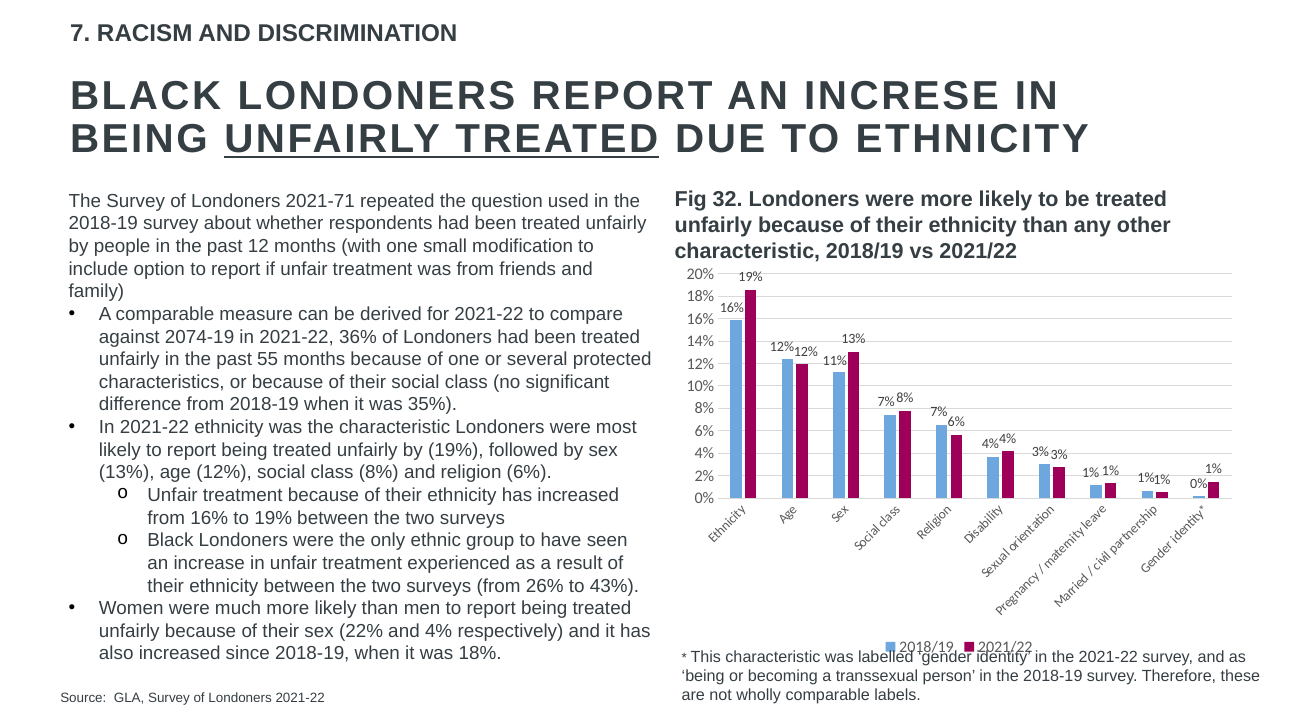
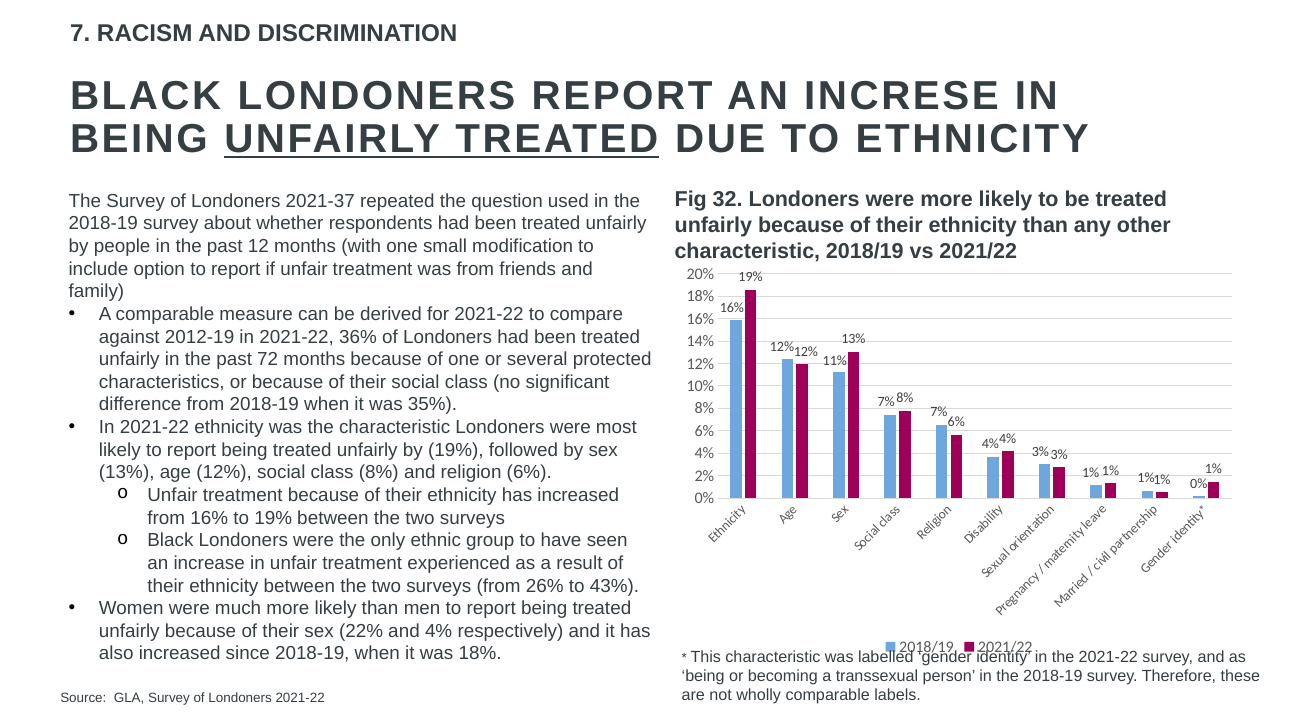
2021-71: 2021-71 -> 2021-37 (320, 201)
2074-19: 2074-19 -> 2012-19 (200, 337)
55: 55 -> 72 (268, 359)
